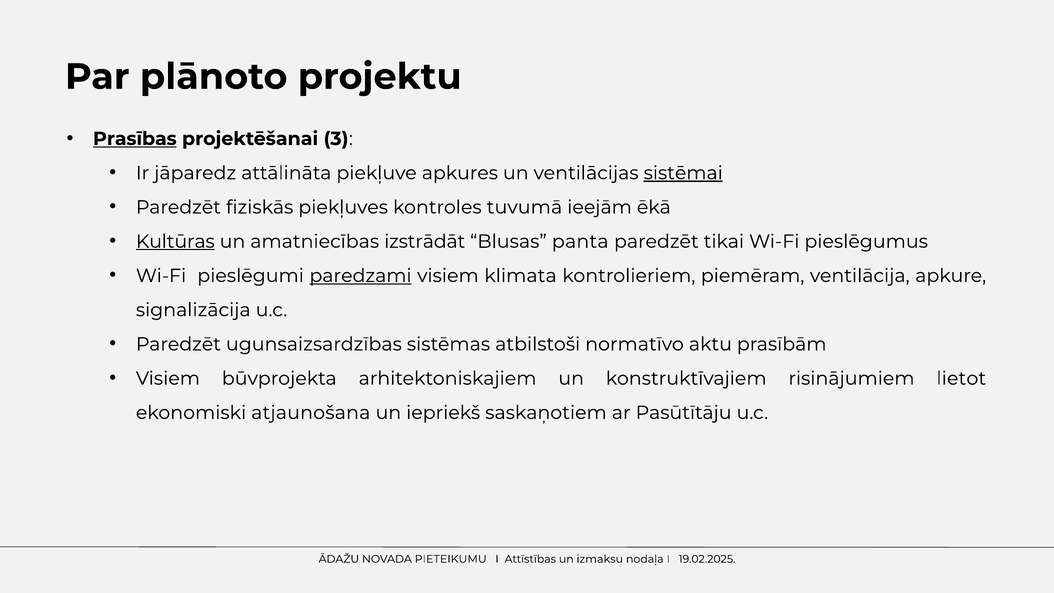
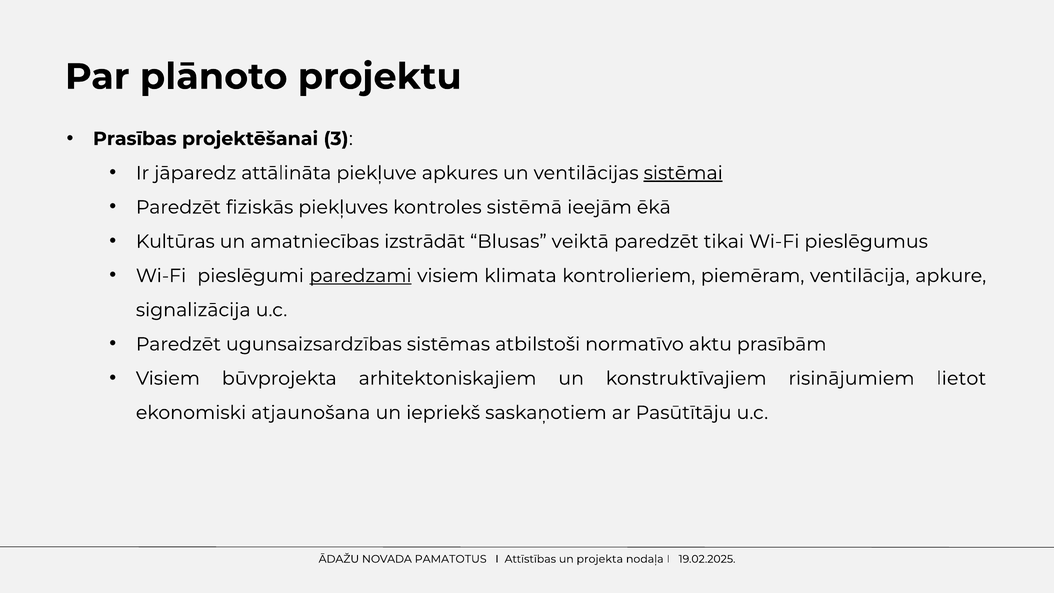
Prasības underline: present -> none (135, 139)
tuvumā: tuvumā -> sistēmā (524, 207)
Kultūras underline: present -> none (175, 241)
panta: panta -> veiktā (580, 241)
PIETEIKUMU: PIETEIKUMU -> PAMATOTUS (451, 559)
izmaksu: izmaksu -> projekta (600, 559)
